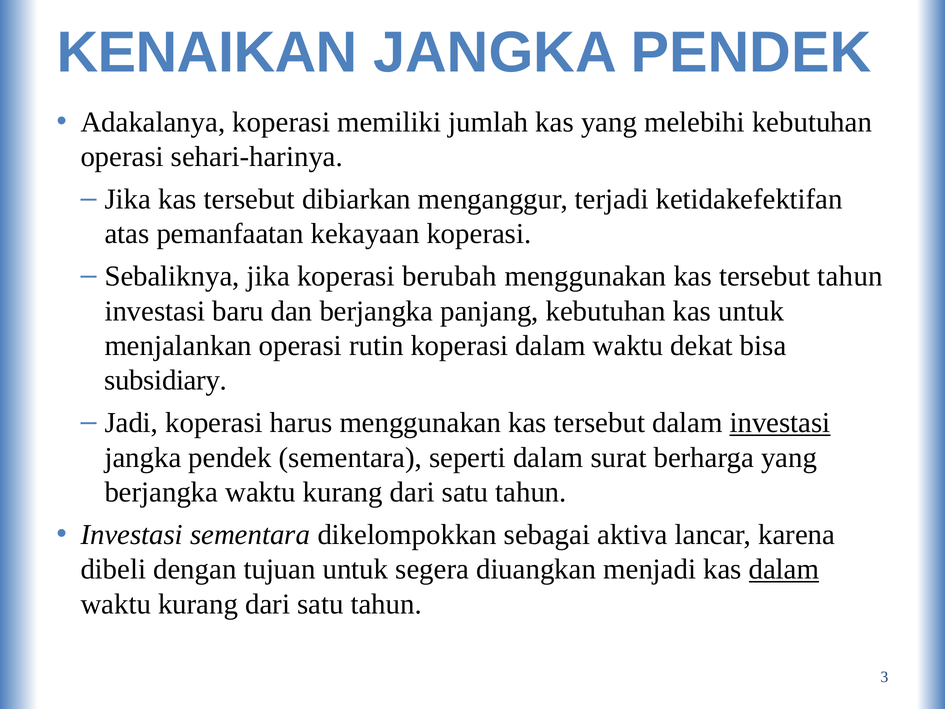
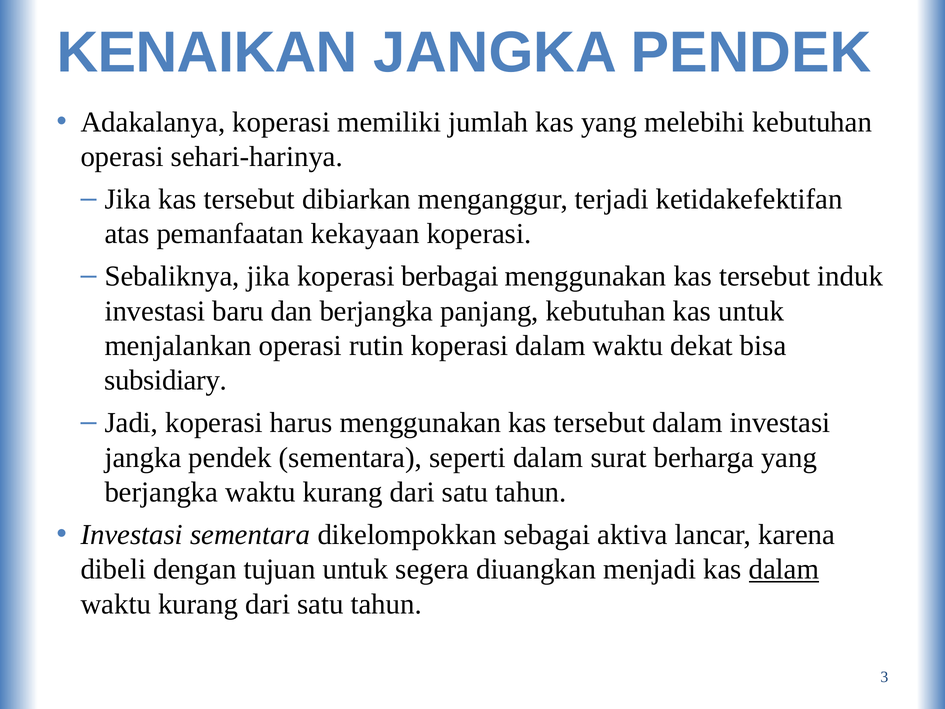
berubah: berubah -> berbagai (450, 276)
tersebut tahun: tahun -> induk (850, 276)
investasi underline: present -> none (780, 423)
